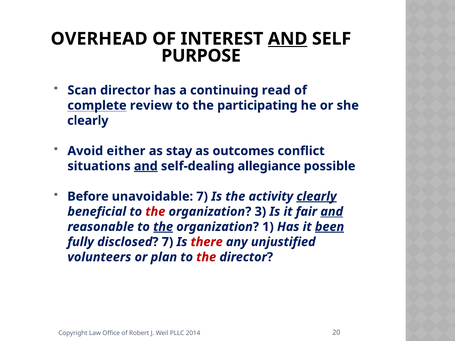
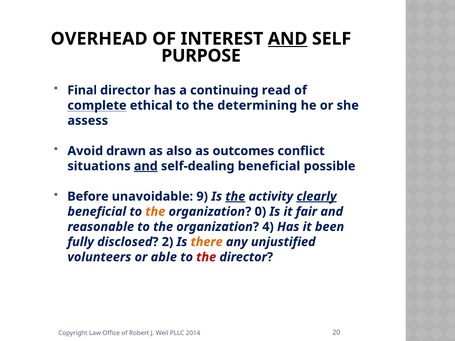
Scan: Scan -> Final (82, 90)
review: review -> ethical (151, 106)
participating: participating -> determining (257, 106)
clearly: clearly -> assess (88, 121)
either: either -> drawn (126, 151)
stay: stay -> also (179, 151)
self-dealing allegiance: allegiance -> beneficial (269, 166)
unavoidable 7: 7 -> 9 (202, 197)
the underline: none -> present (235, 197)
the colour: red -> orange (155, 212)
3: 3 -> 0 (260, 212)
and underline: present -> none (332, 212)
the underline: present -> none (163, 227)
1: 1 -> 4 (268, 227)
been underline: present -> none (330, 227)
disclosed 7: 7 -> 2 (168, 242)
there colour: red -> orange (207, 242)
plan: plan -> able (164, 257)
